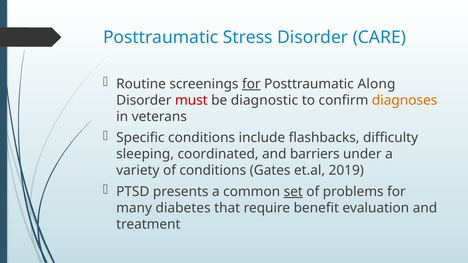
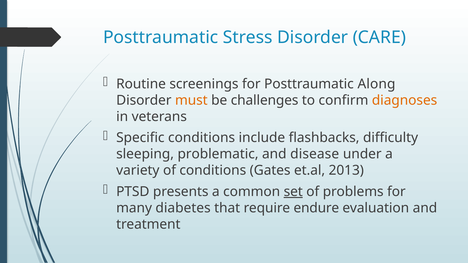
for underline: present -> none (251, 84)
must colour: red -> orange (191, 100)
diagnostic: diagnostic -> challenges (265, 100)
coordinated: coordinated -> problematic (218, 154)
barriers: barriers -> disease (315, 154)
2019: 2019 -> 2013 (346, 171)
benefit: benefit -> endure (316, 208)
